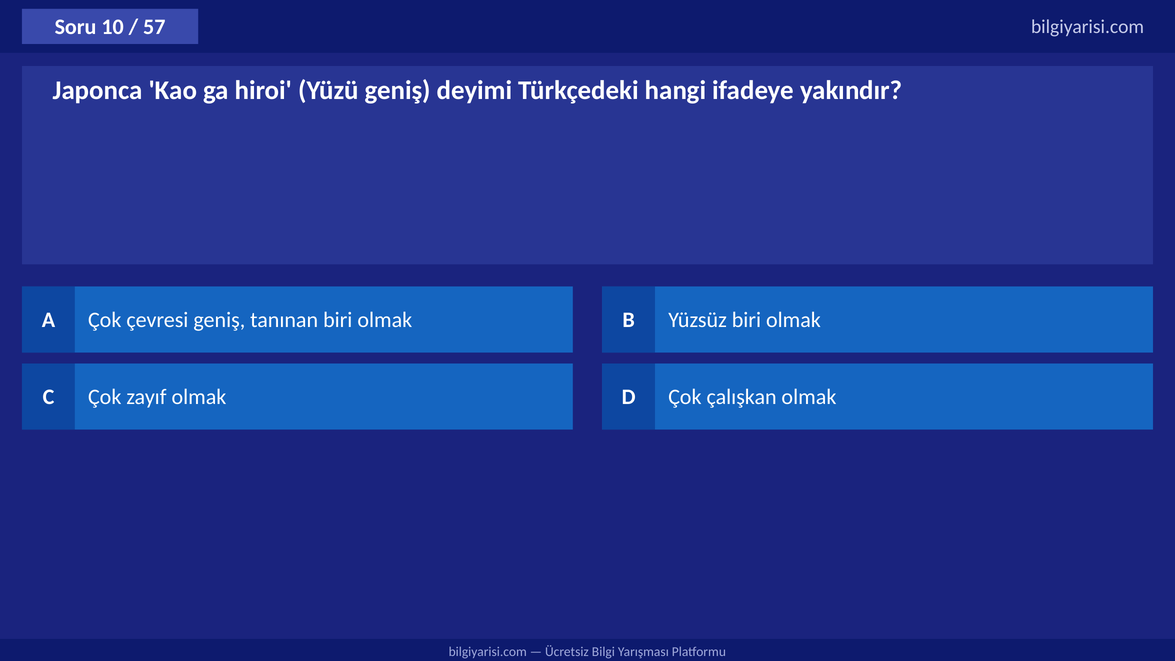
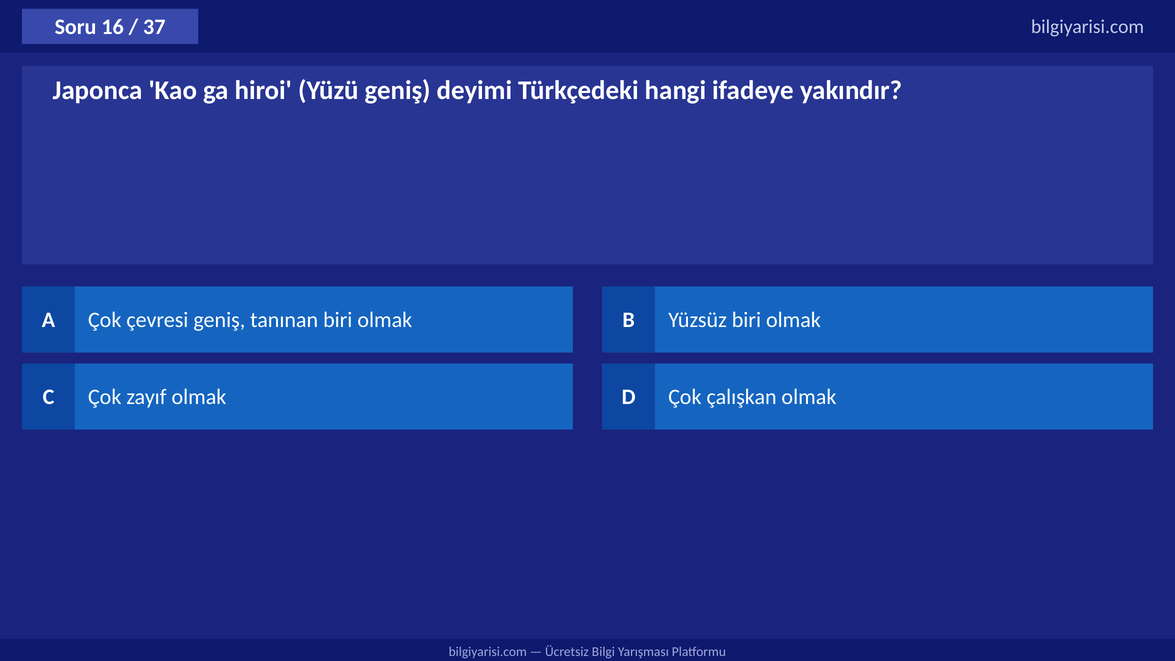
10: 10 -> 16 (113, 27)
57: 57 -> 37 (154, 27)
